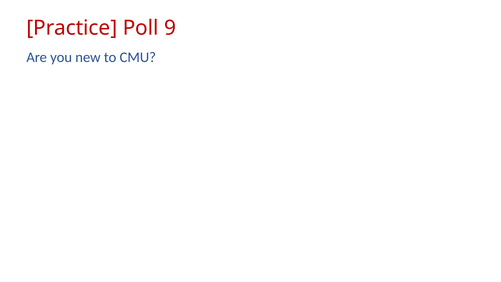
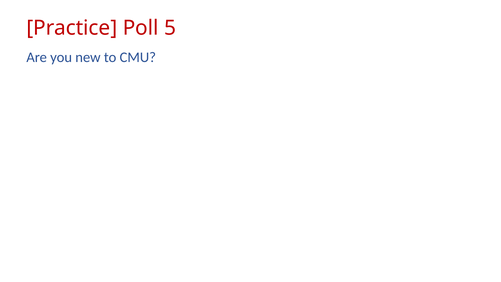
9: 9 -> 5 (170, 28)
